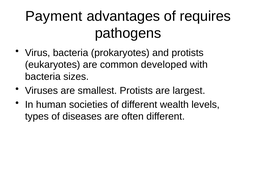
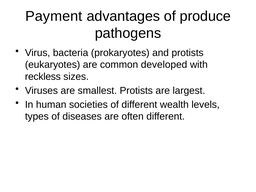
requires: requires -> produce (205, 16)
bacteria: bacteria -> reckless (43, 77)
